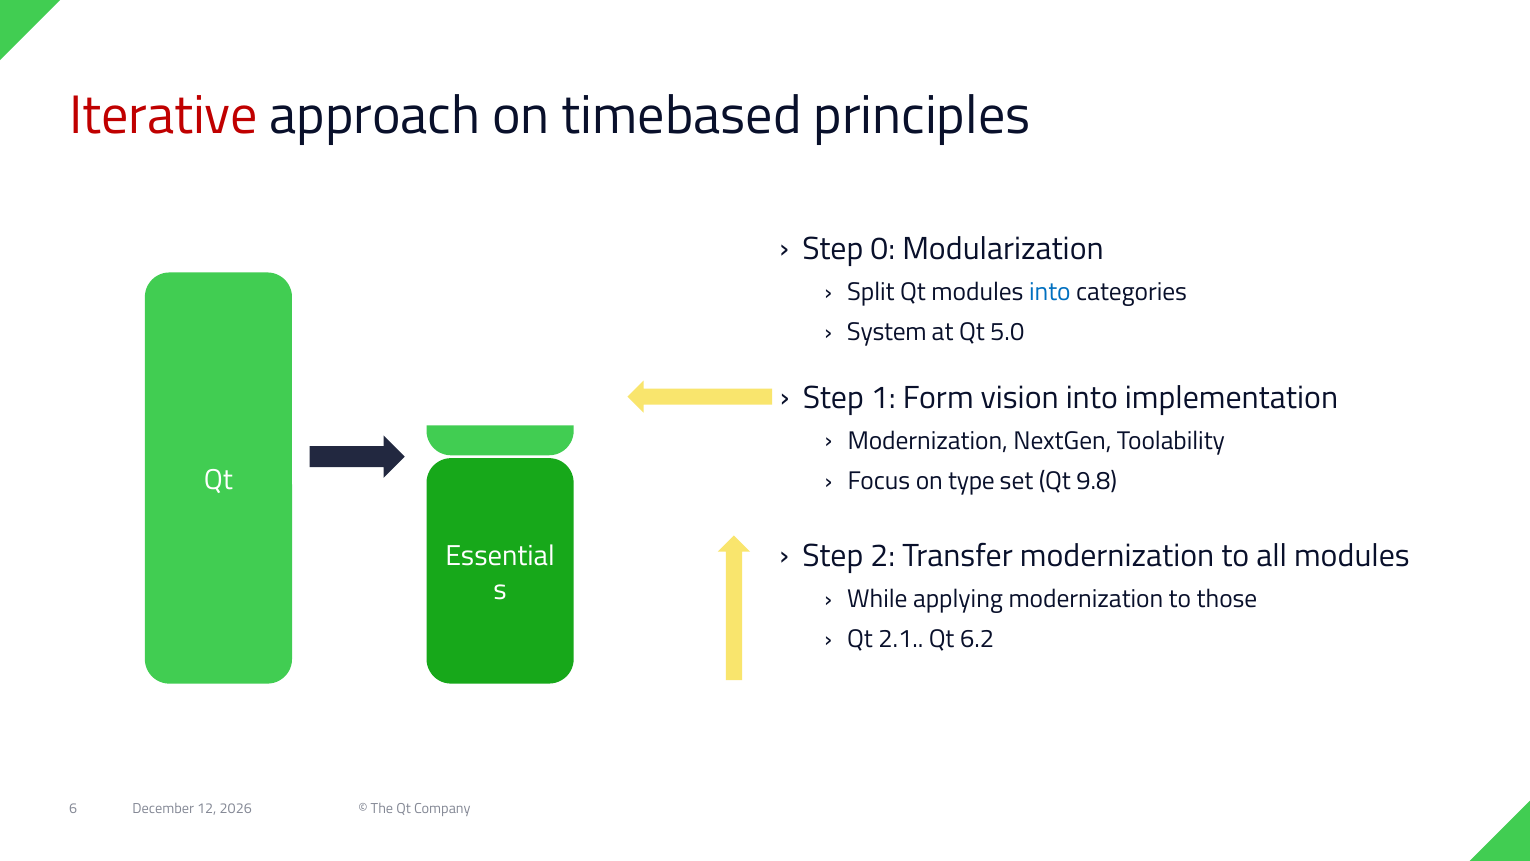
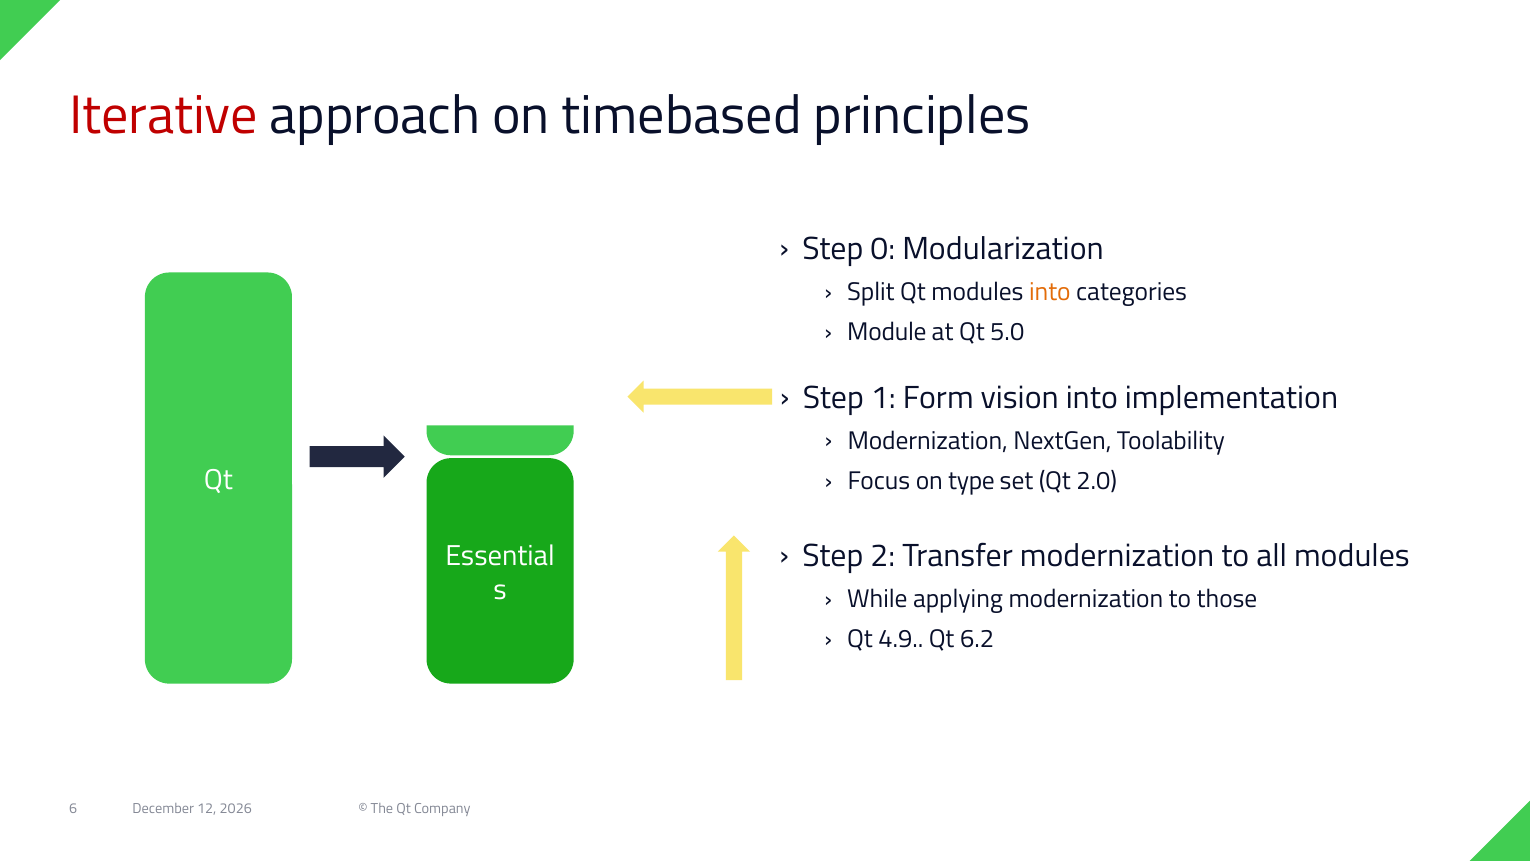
into colour: blue -> orange (1050, 292)
System: System -> Module (887, 332)
9.8: 9.8 -> 2.0 (1097, 481)
2.1: 2.1 -> 4.9 (901, 639)
